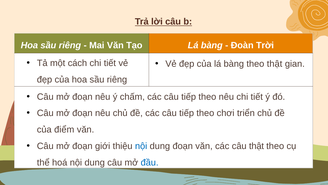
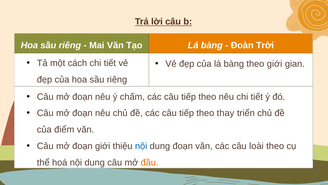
theo thật: thật -> giới (275, 64)
chơi: chơi -> thay (226, 113)
câu thật: thật -> loài (256, 146)
đầu colour: blue -> orange (150, 162)
